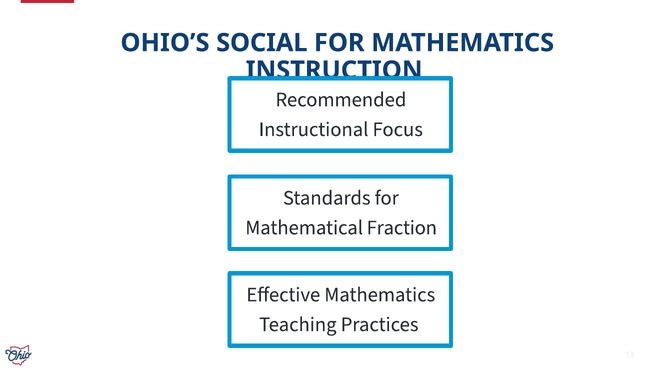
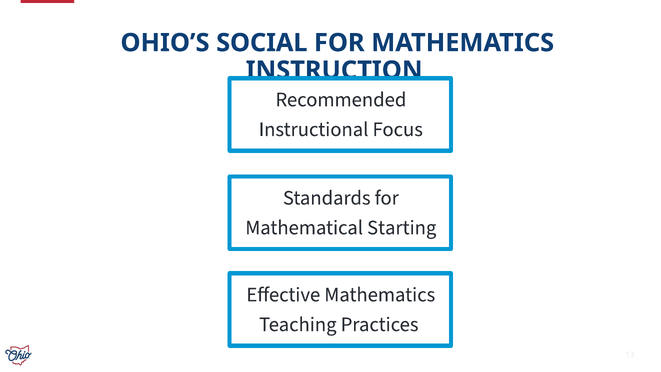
Fraction: Fraction -> Starting (402, 227)
